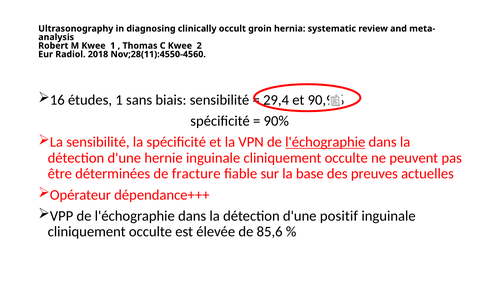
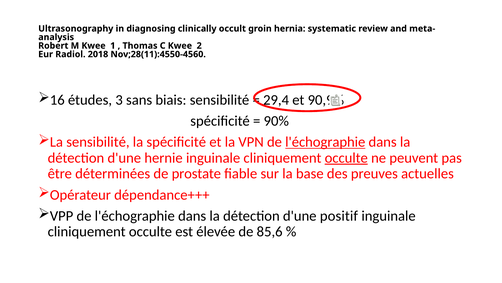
études 1: 1 -> 3 (119, 100)
occulte underline: none -> present (346, 158)
fracture: fracture -> prostate (196, 173)
